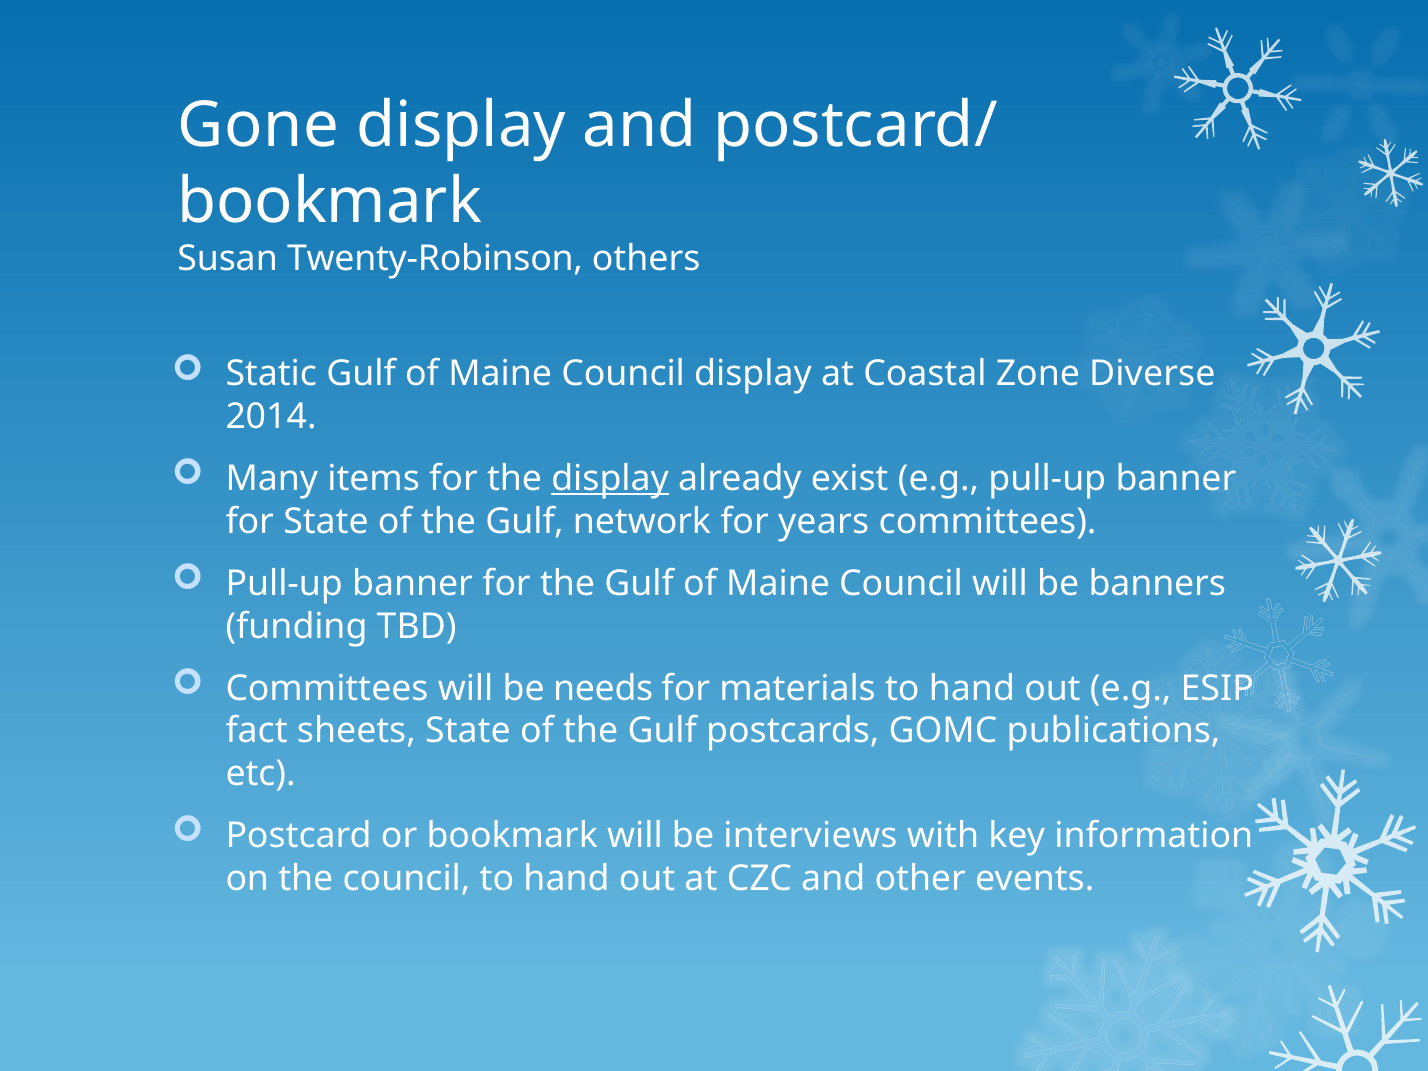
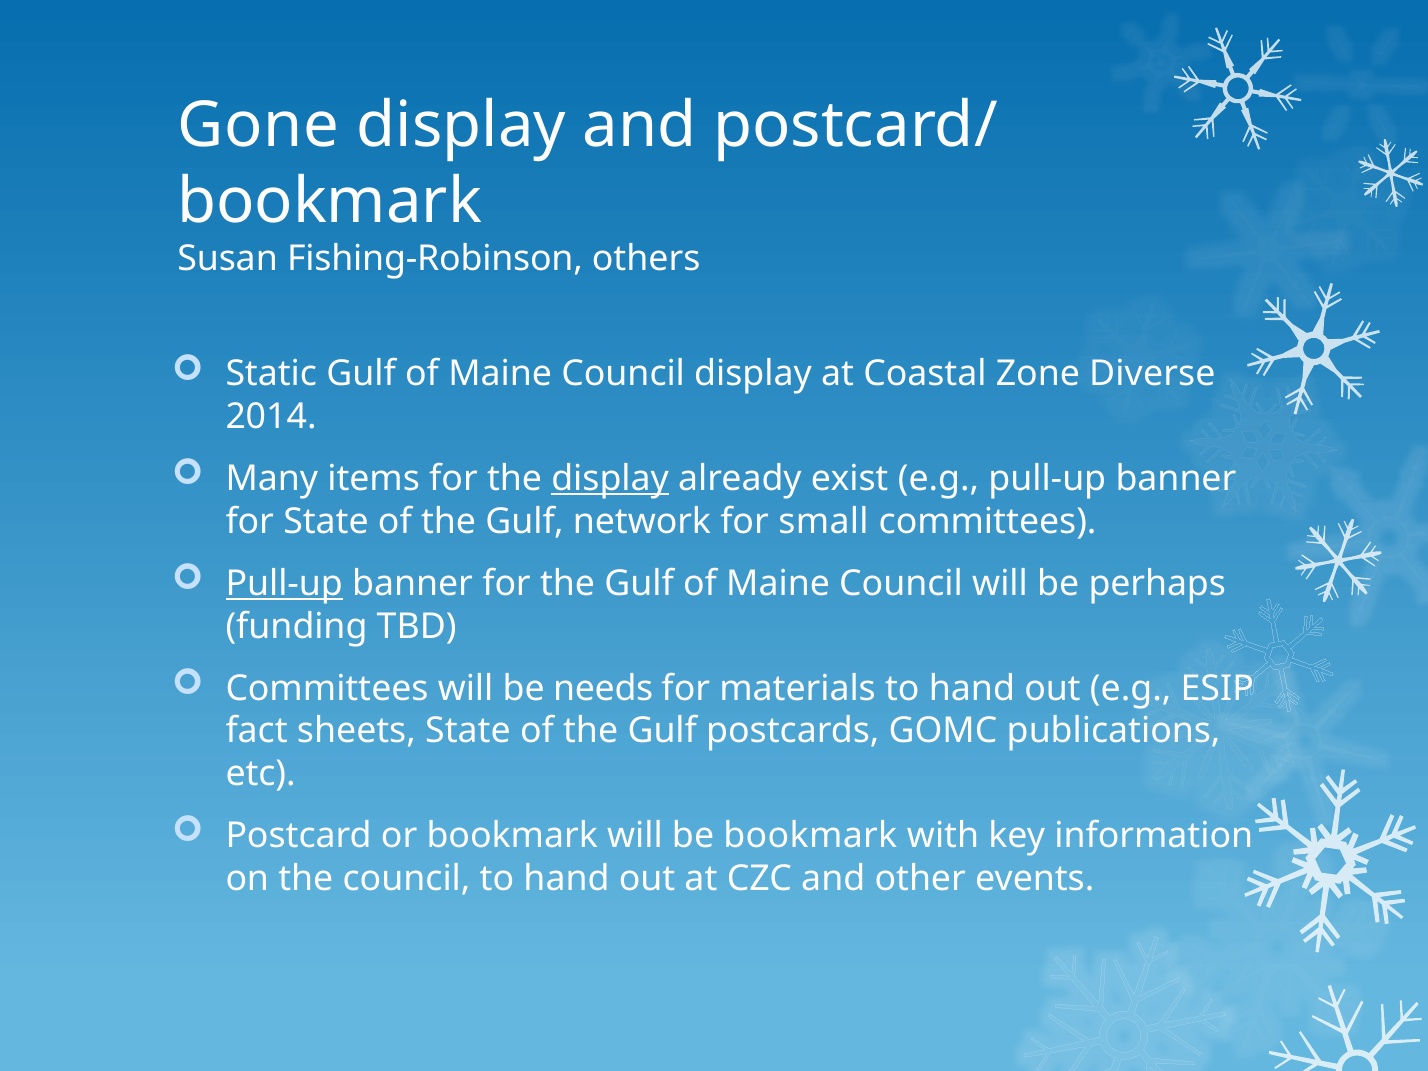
Twenty-Robinson: Twenty-Robinson -> Fishing-Robinson (435, 259)
years: years -> small (824, 522)
Pull-up underline: none -> present (284, 584)
banners: banners -> perhaps (1157, 584)
be interviews: interviews -> bookmark (810, 836)
